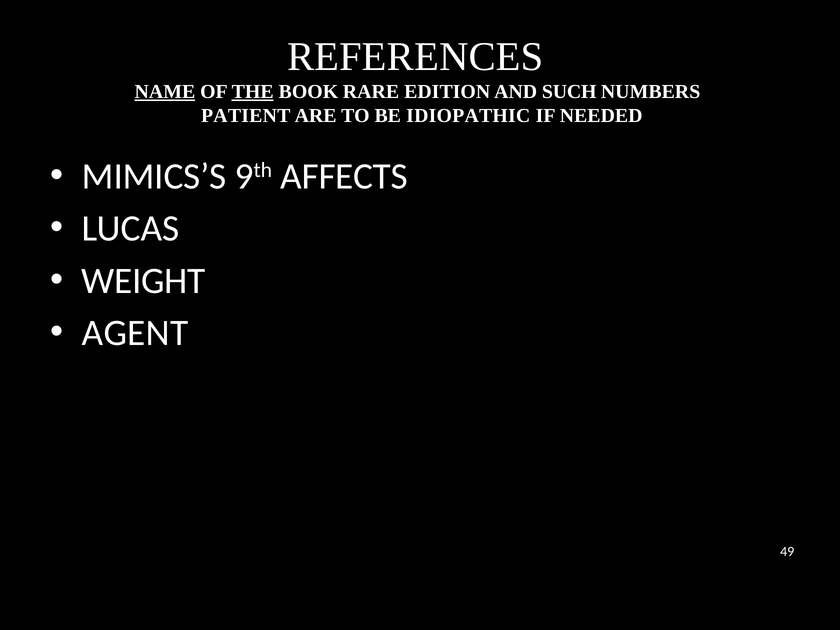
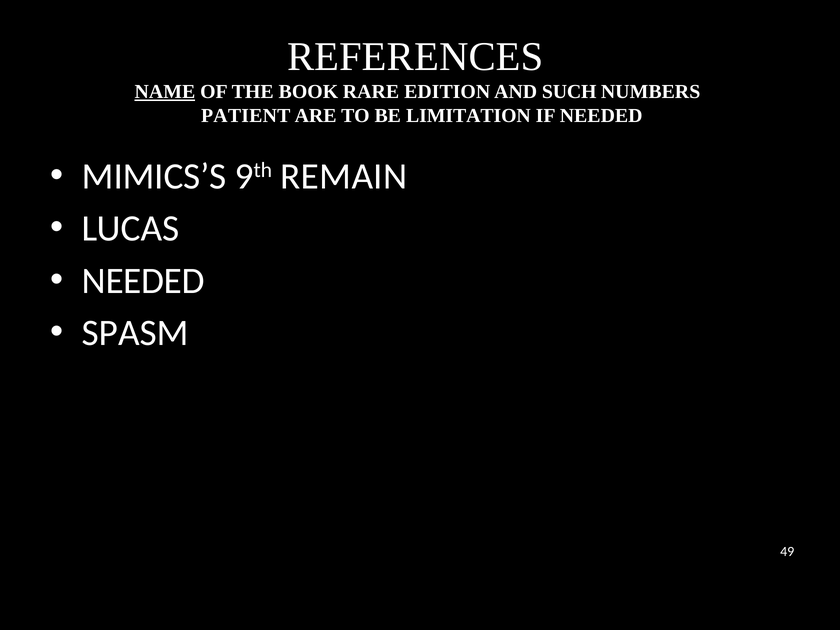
THE underline: present -> none (253, 92)
IDIOPATHIC: IDIOPATHIC -> LIMITATION (468, 116)
AFFECTS: AFFECTS -> REMAIN (344, 176)
WEIGHT: WEIGHT -> NEEDED (143, 281)
AGENT: AGENT -> SPASM (135, 333)
